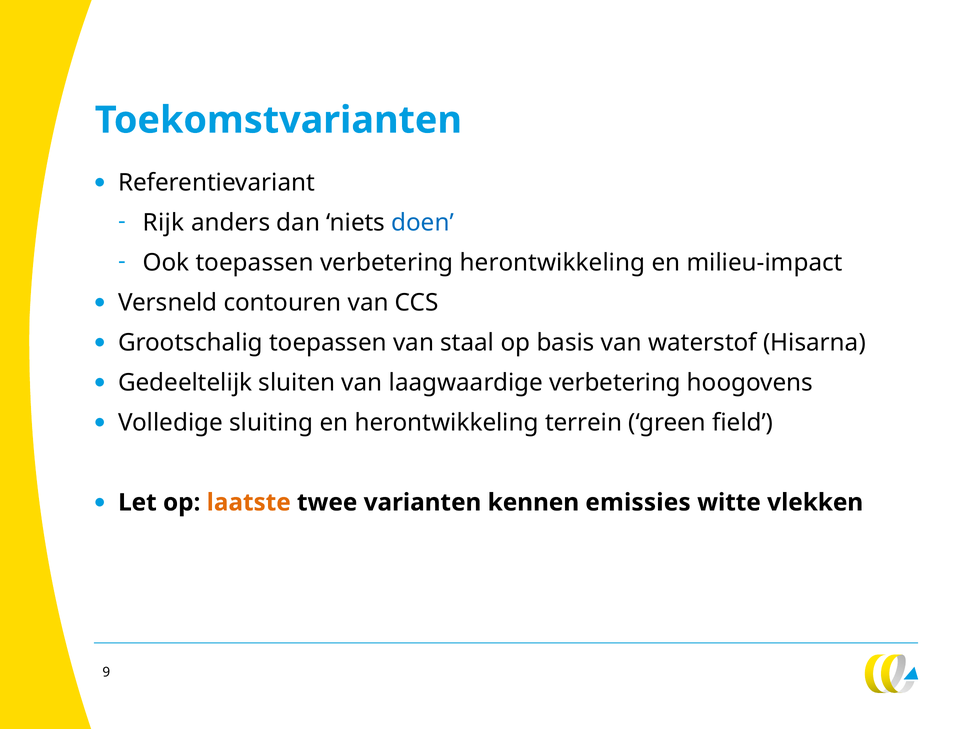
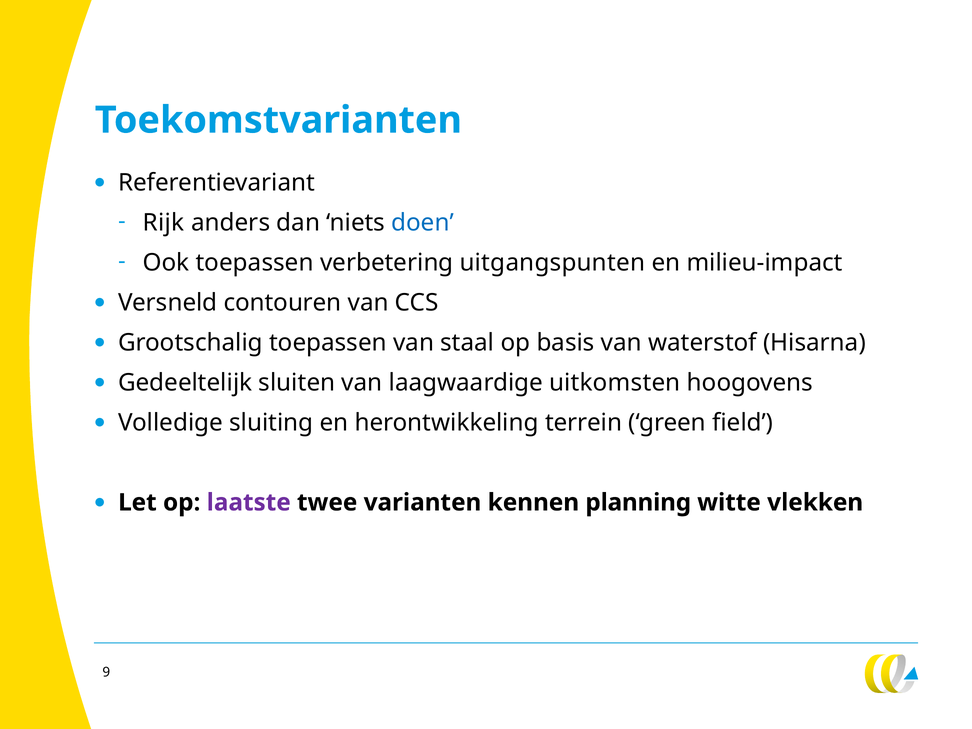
verbetering herontwikkeling: herontwikkeling -> uitgangspunten (552, 263)
laagwaardige verbetering: verbetering -> uitkomsten (615, 383)
laatste colour: orange -> purple (249, 502)
emissies: emissies -> planning (638, 502)
